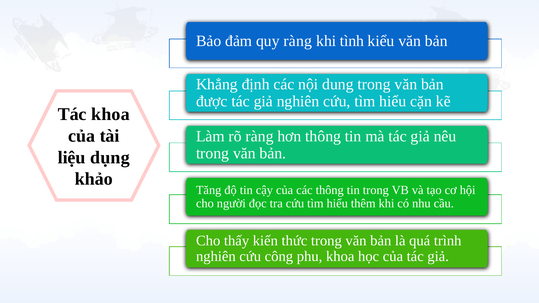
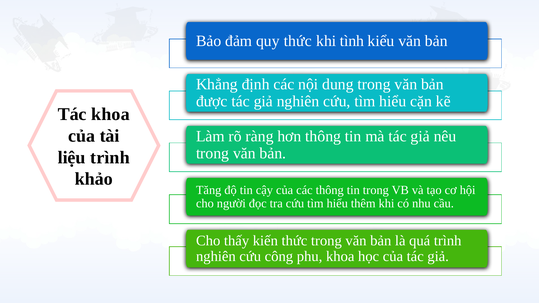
quy ràng: ràng -> thức (298, 41)
liệu dụng: dụng -> trình (110, 158)
